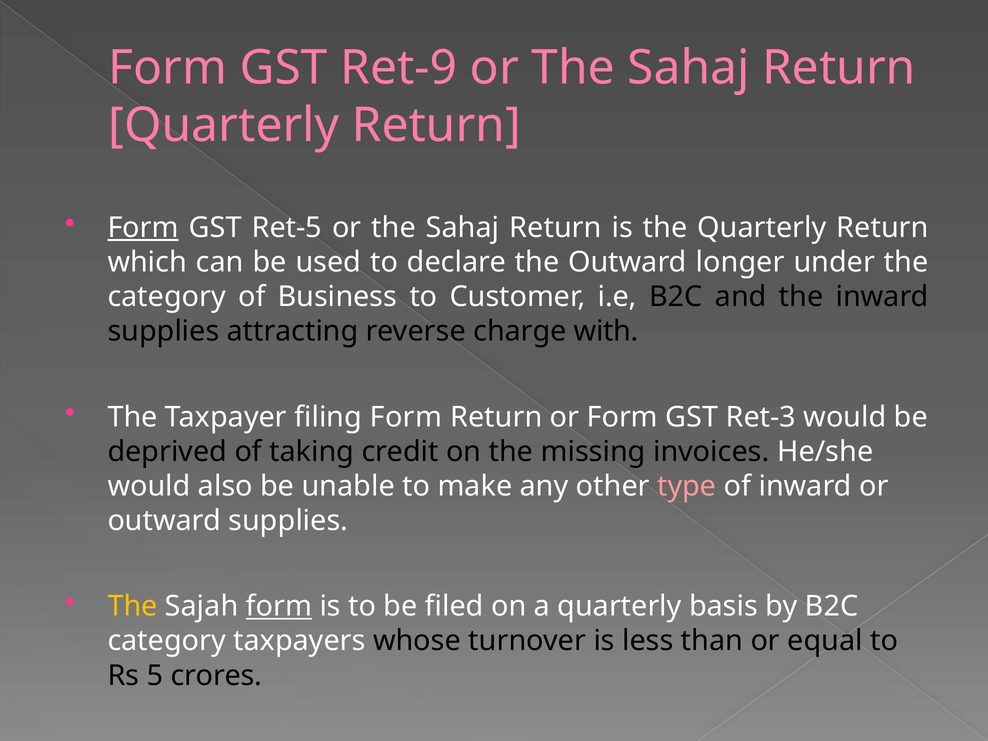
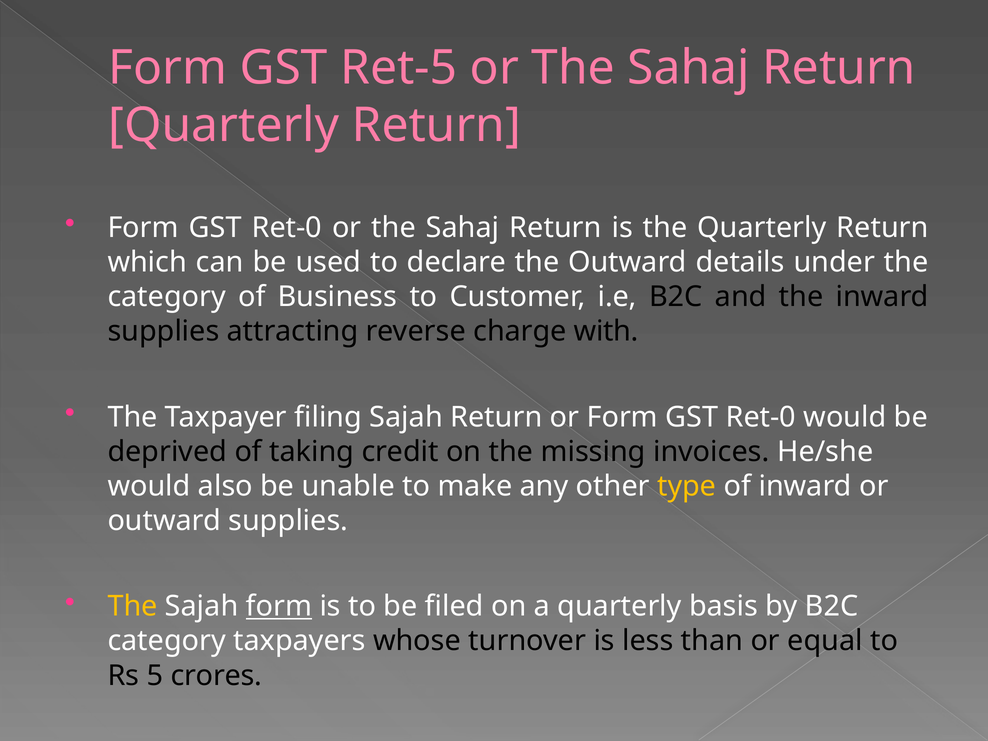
Ret-9: Ret-9 -> Ret-5 (399, 68)
Form underline: present -> none (143, 228)
Ret-5: Ret-5 -> Ret-0 (287, 228)
longer: longer -> details (740, 262)
filing Form: Form -> Sajah (406, 417)
or Form GST Ret-3: Ret-3 -> Ret-0 (761, 417)
type colour: pink -> yellow (687, 486)
